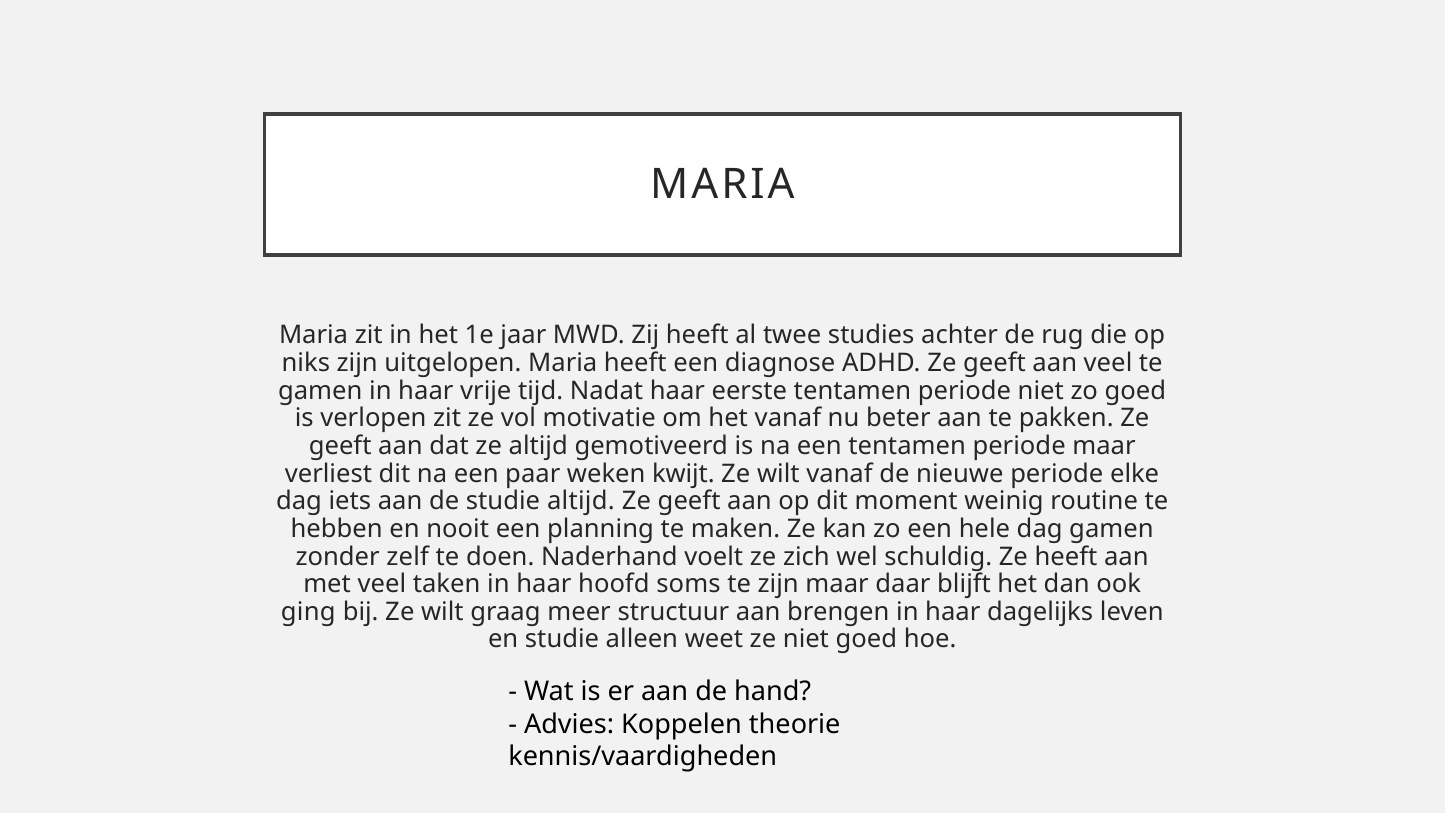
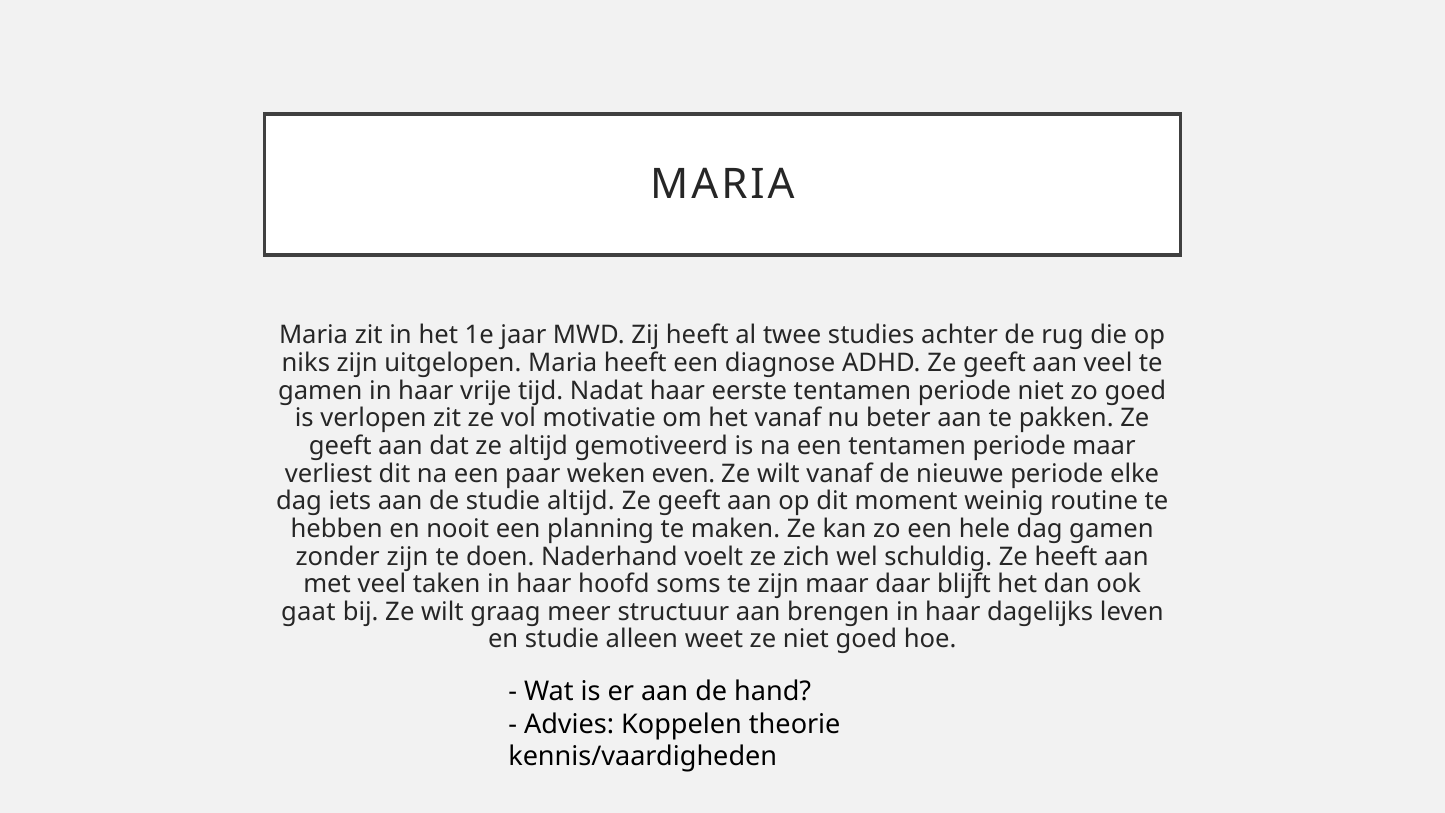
kwijt: kwijt -> even (683, 473)
zonder zelf: zelf -> zijn (408, 556)
ging: ging -> gaat (308, 612)
